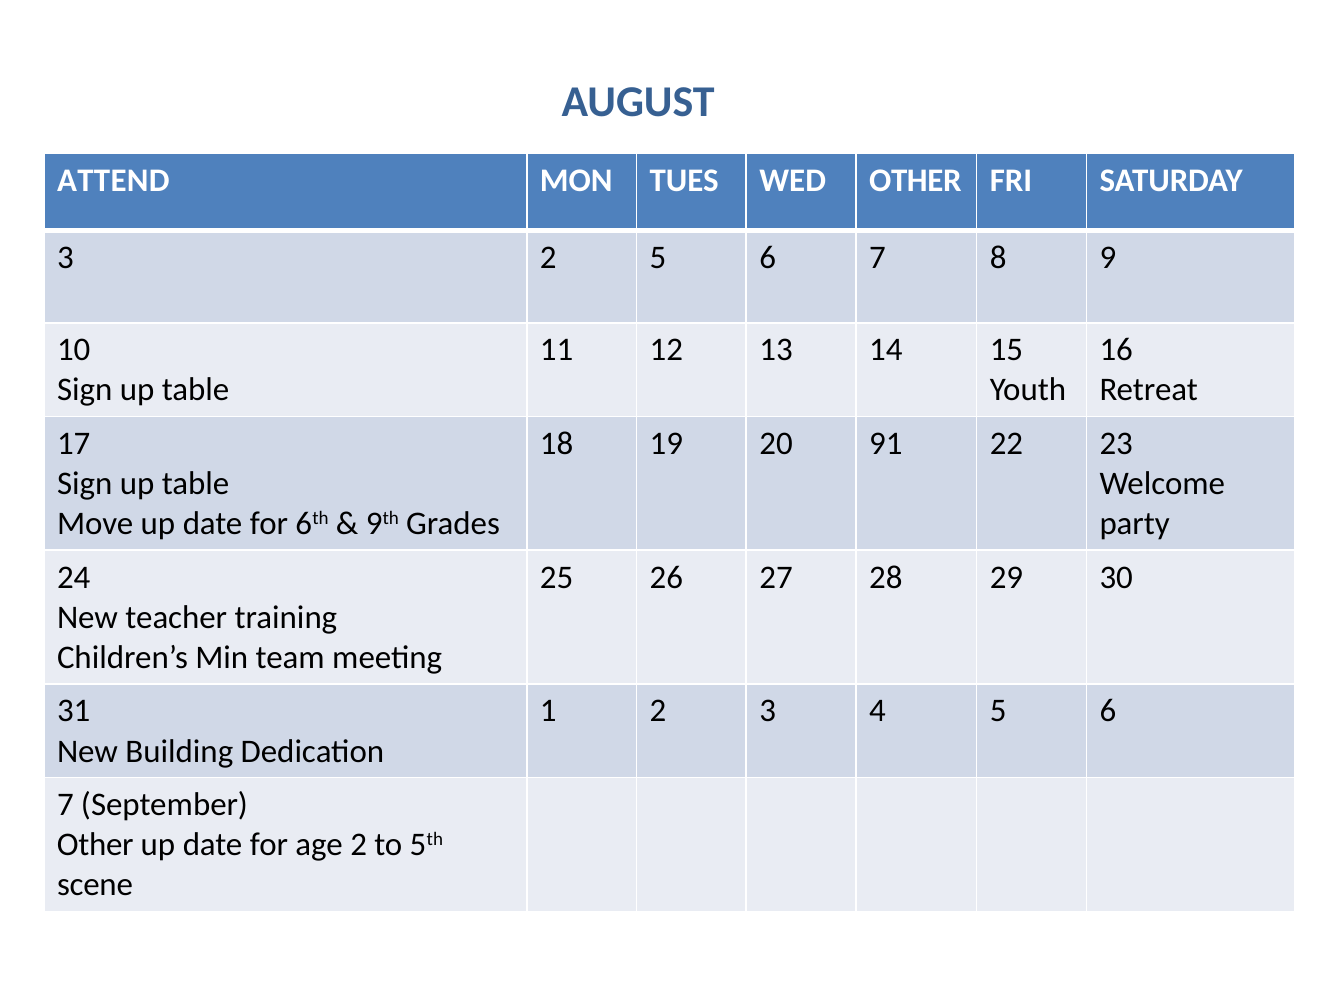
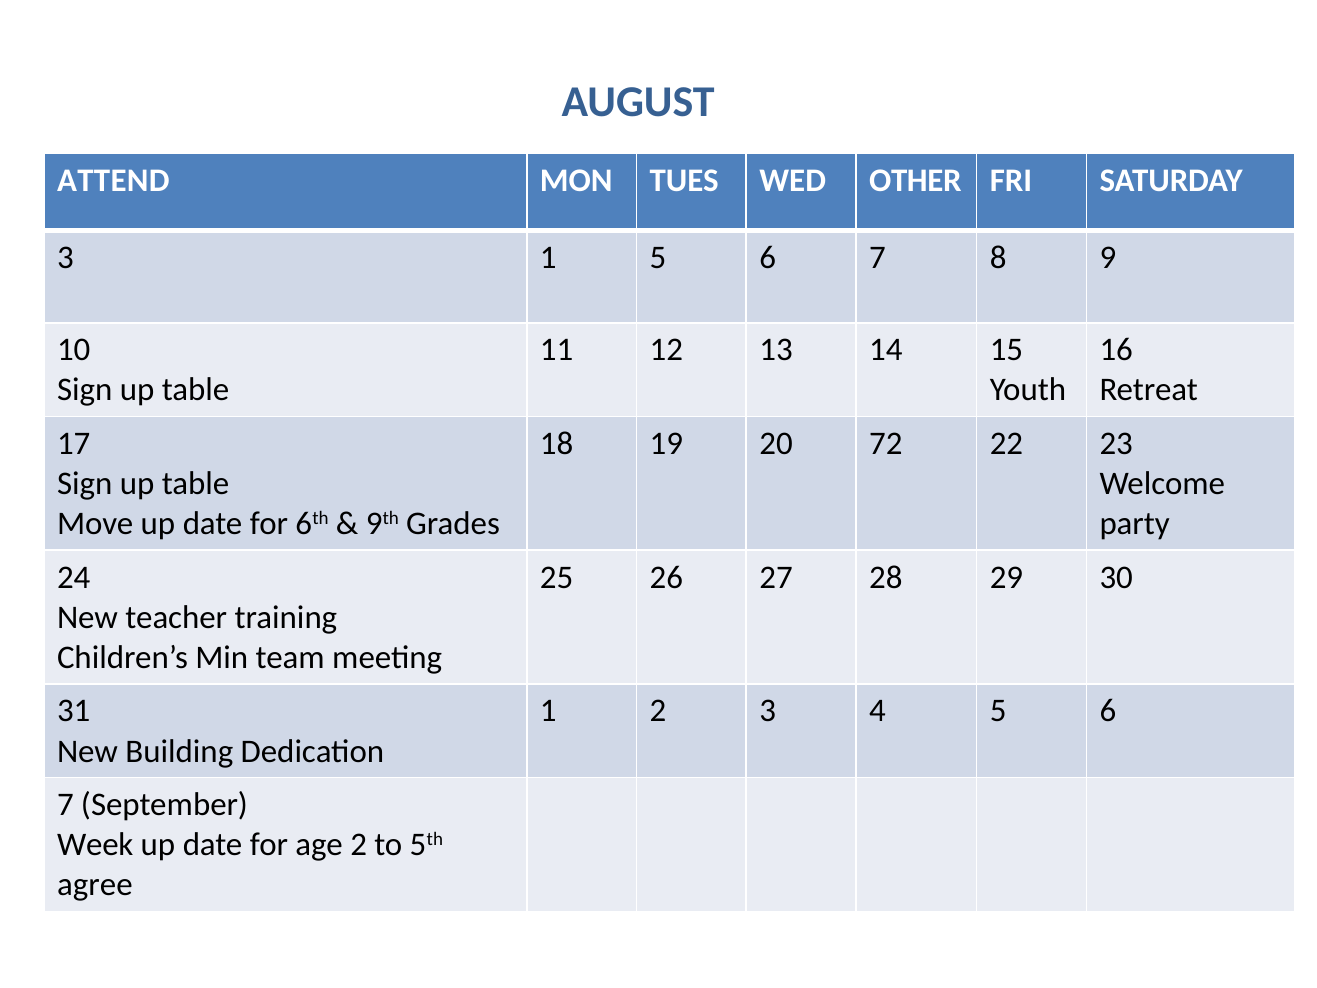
3 2: 2 -> 1 (548, 258)
91: 91 -> 72 (886, 443)
Other: Other -> Week (95, 845)
scene: scene -> agree (95, 885)
